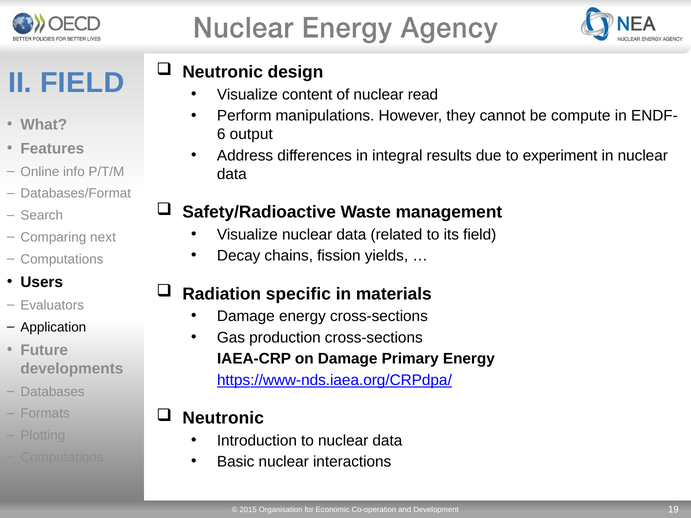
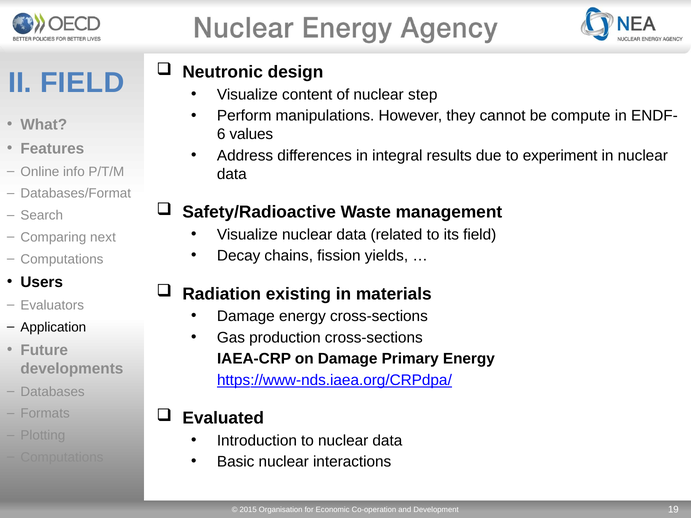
read: read -> step (423, 95)
output: output -> values (251, 134)
specific: specific -> existing (298, 294)
Neutronic: Neutronic -> Evaluated (223, 418)
